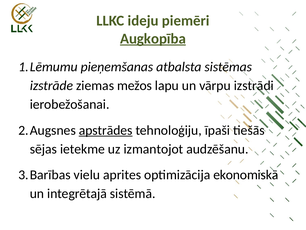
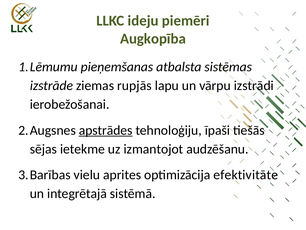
Augkopība underline: present -> none (153, 39)
mežos: mežos -> rupjās (134, 85)
ekonomiskā: ekonomiskā -> efektivitāte (246, 175)
